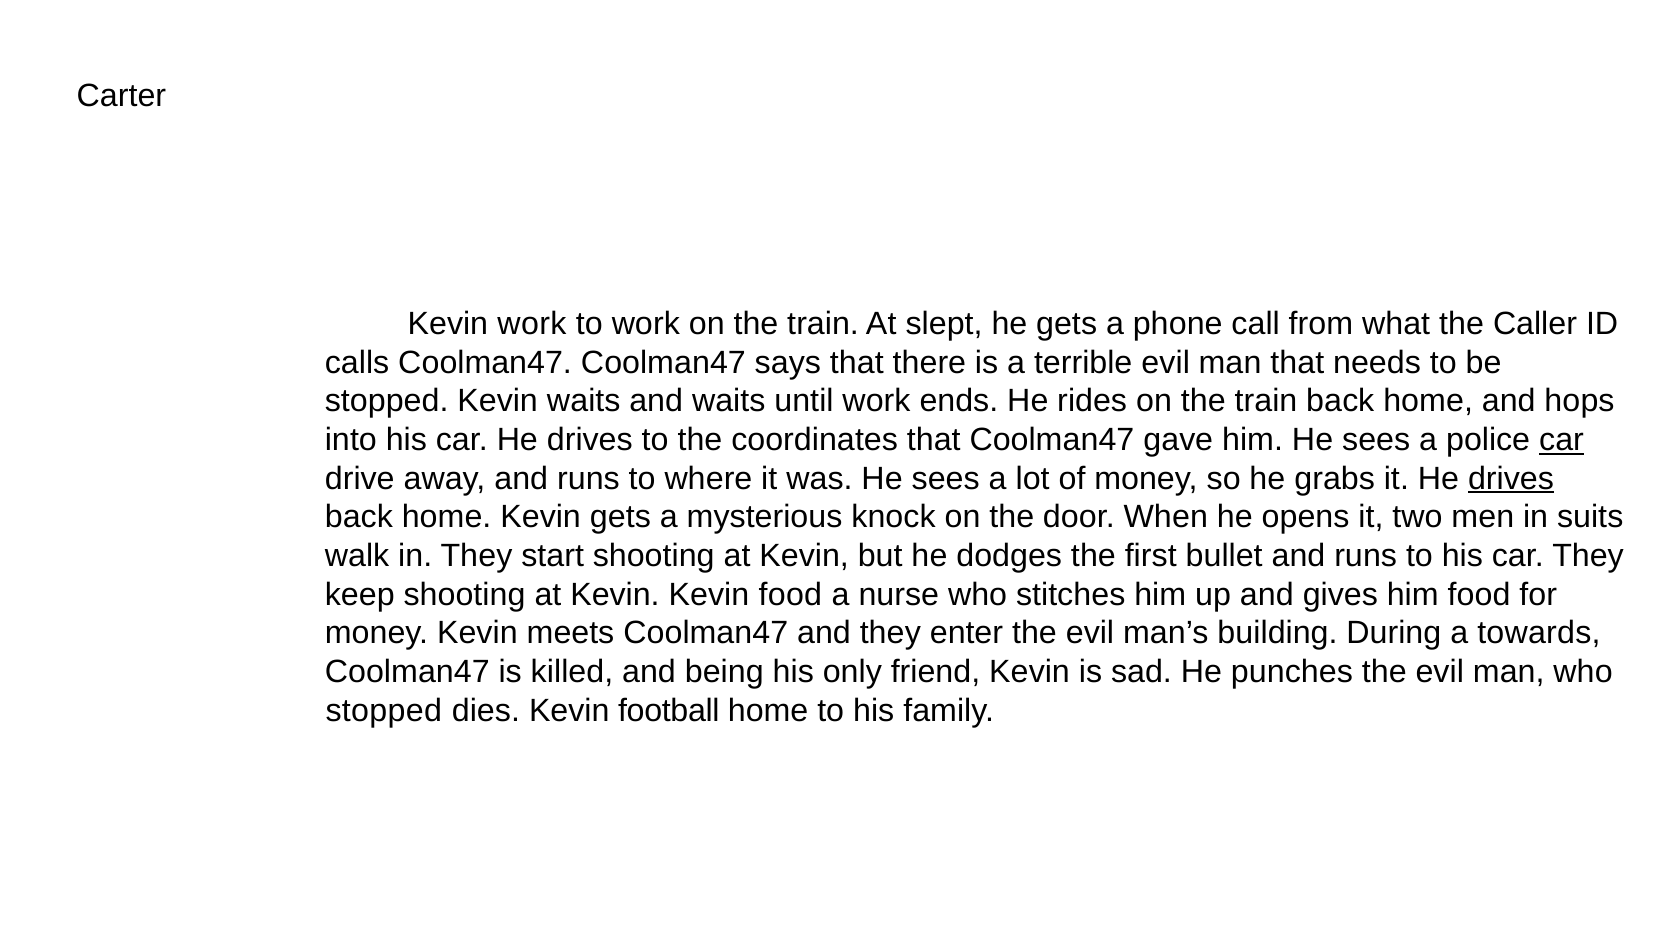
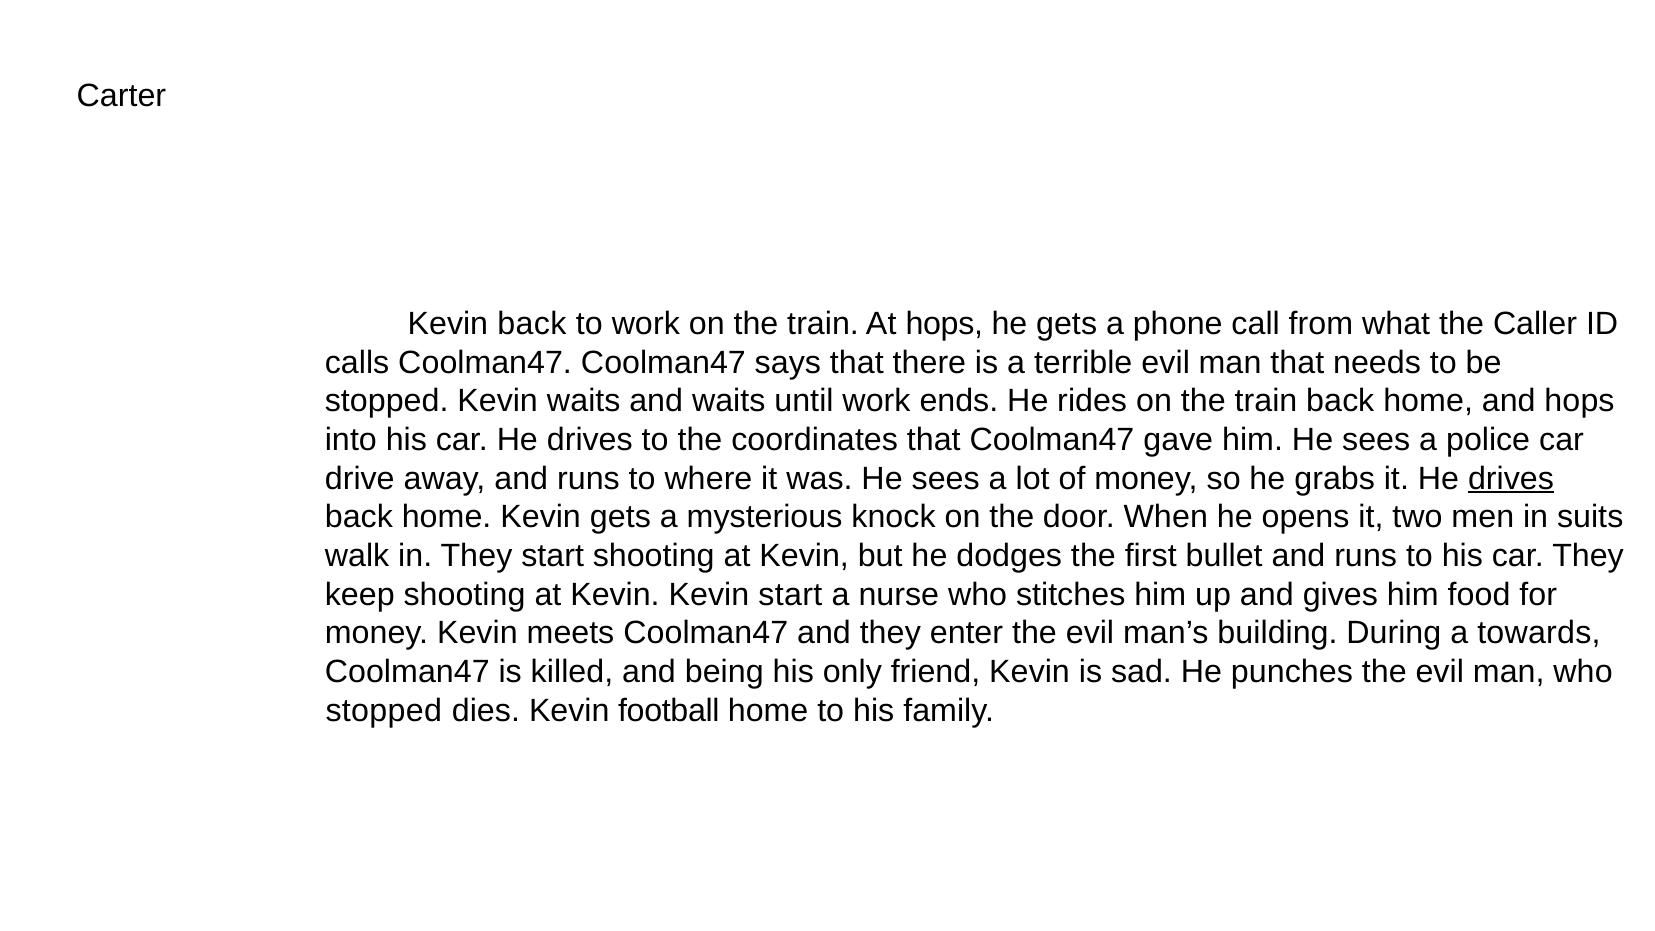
Kevin work: work -> back (532, 324)
At slept: slept -> hops (944, 324)
car underline: present -> none (1562, 440)
Kevin food: food -> start (790, 594)
